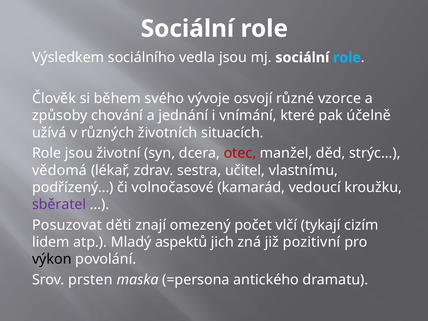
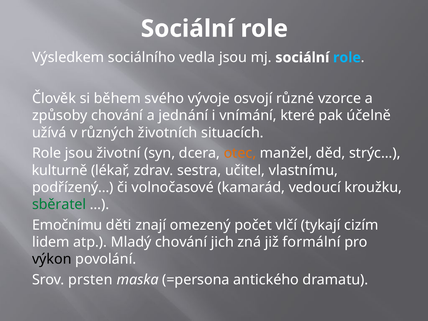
otec colour: red -> orange (240, 153)
vědomá: vědomá -> kulturně (60, 170)
sběratel colour: purple -> green (59, 205)
Posuzovat: Posuzovat -> Emočnímu (67, 225)
Mladý aspektů: aspektů -> chování (181, 242)
pozitivní: pozitivní -> formální (312, 242)
